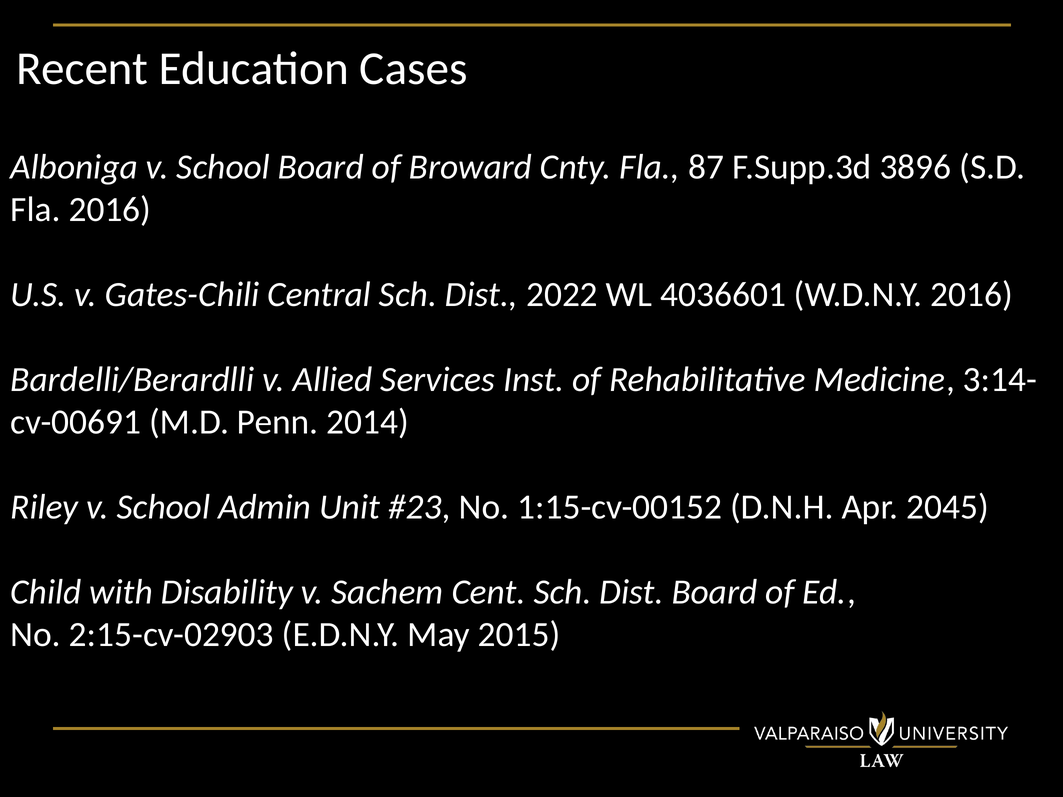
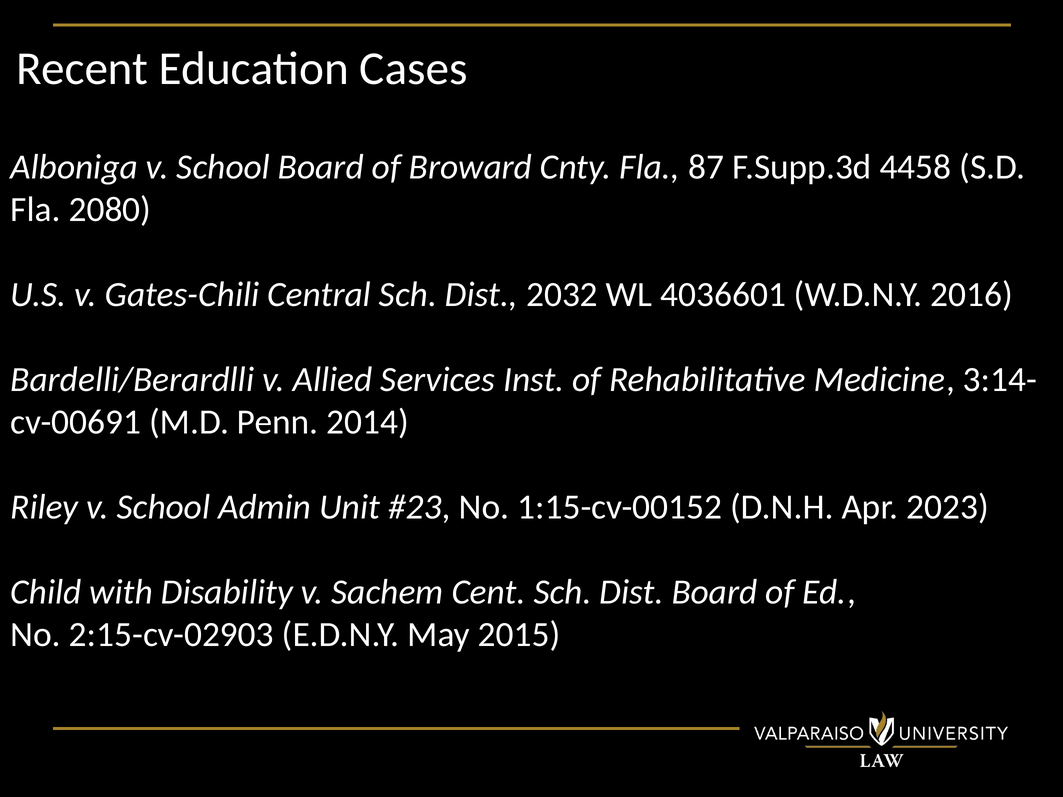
3896: 3896 -> 4458 (915, 167)
Fla 2016: 2016 -> 2080 (110, 210)
2022: 2022 -> 2032 (562, 295)
2045: 2045 -> 2023 (948, 507)
